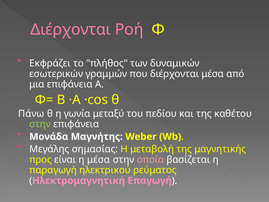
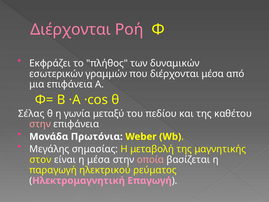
Πάνω: Πάνω -> Σέλας (31, 113)
στην colour: light green -> pink (40, 124)
Μαγνήτης: Μαγνήτης -> Πρωτόνια (97, 136)
προς: προς -> στον (40, 159)
